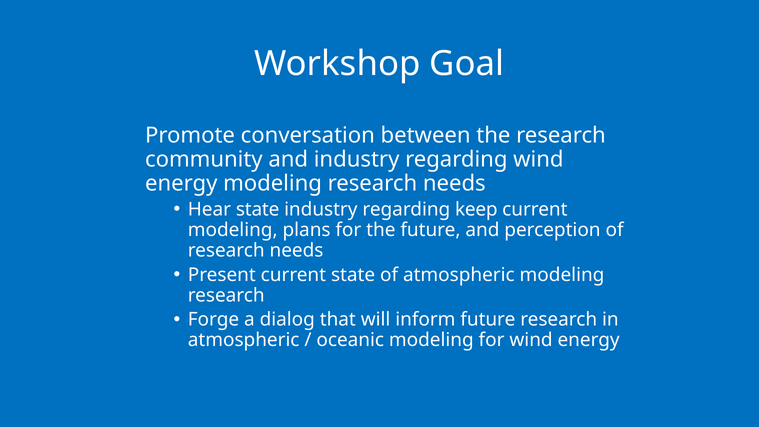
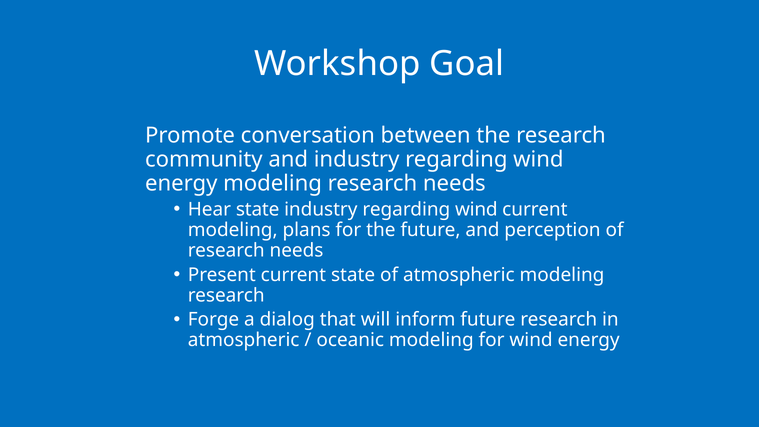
keep: keep -> wind (476, 209)
